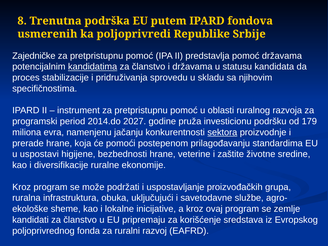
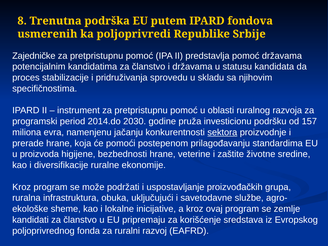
kandidatima underline: present -> none (93, 67)
2027: 2027 -> 2030 (135, 121)
179: 179 -> 157 (309, 121)
uspostavi: uspostavi -> proizvoda (39, 154)
